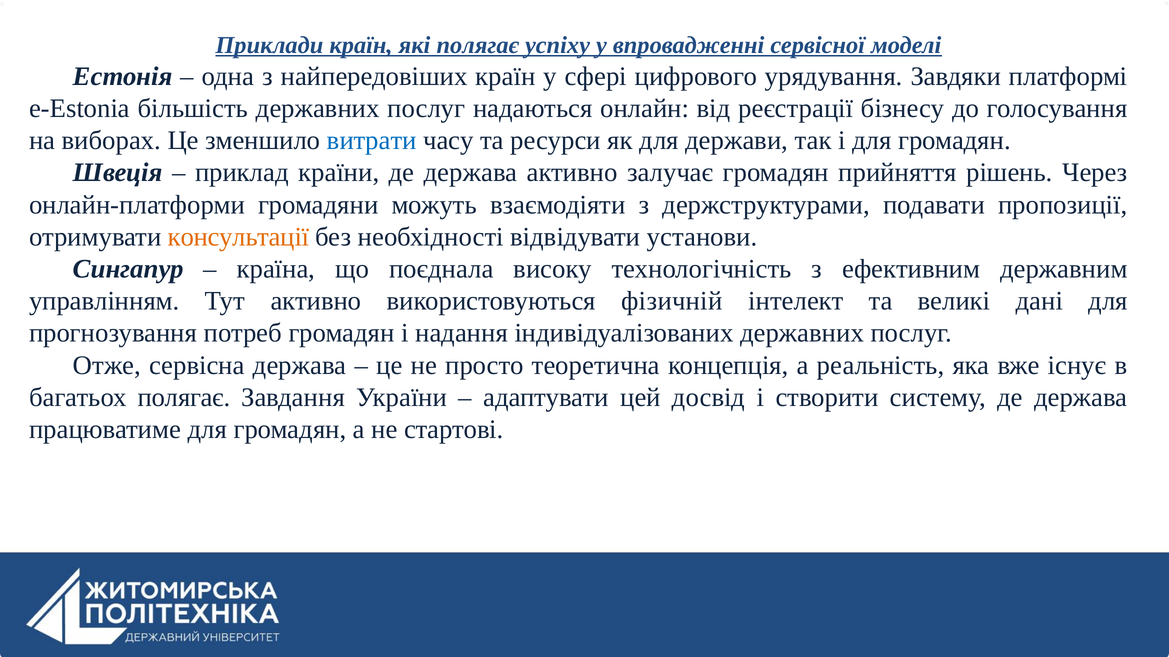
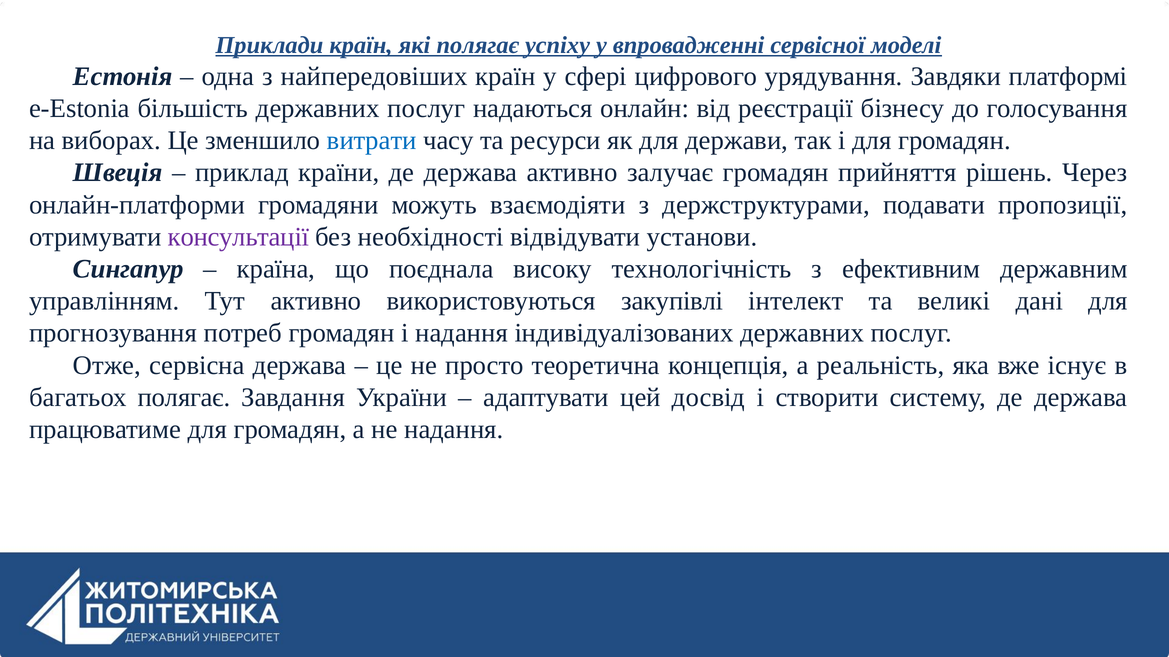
консультації colour: orange -> purple (238, 237)
фізичній: фізичній -> закупівлі (672, 301)
не стартові: стартові -> надання (454, 430)
